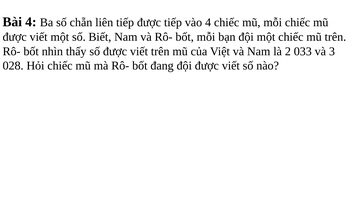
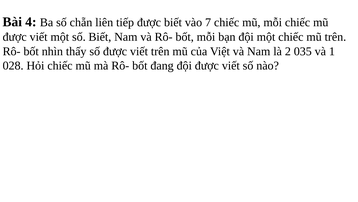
được tiếp: tiếp -> biết (173, 22)
vào 4: 4 -> 7 (208, 22)
033: 033 -> 035 (303, 51)
3: 3 -> 1 (332, 51)
